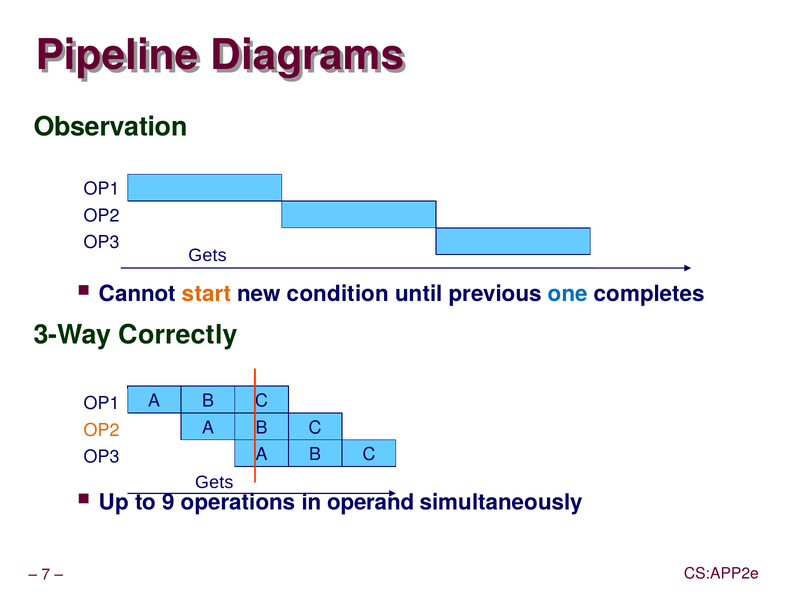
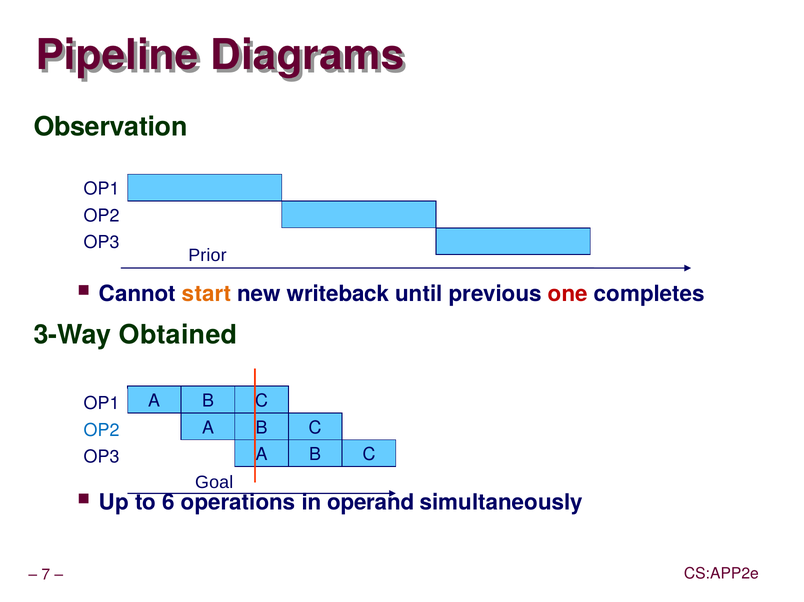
Gets: Gets -> Prior (207, 255)
condition: condition -> writeback (338, 294)
one colour: blue -> red (568, 294)
Correctly: Correctly -> Obtained (178, 335)
OP2 colour: orange -> blue (102, 431)
Gets: Gets -> Goal (214, 483)
9: 9 -> 6 (168, 503)
